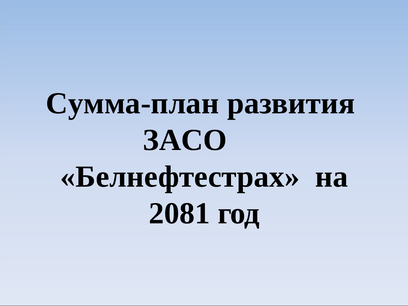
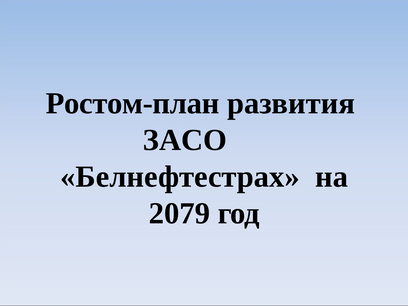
Сумма-план: Сумма-план -> Ростом-план (133, 103)
2081: 2081 -> 2079 (179, 213)
